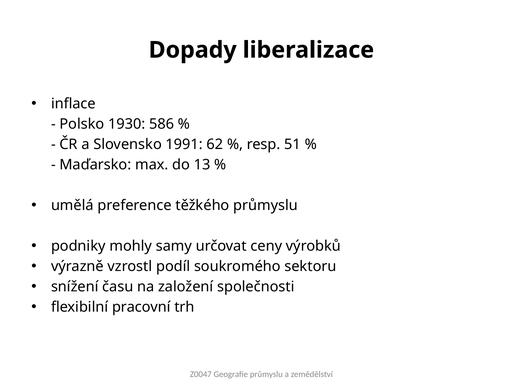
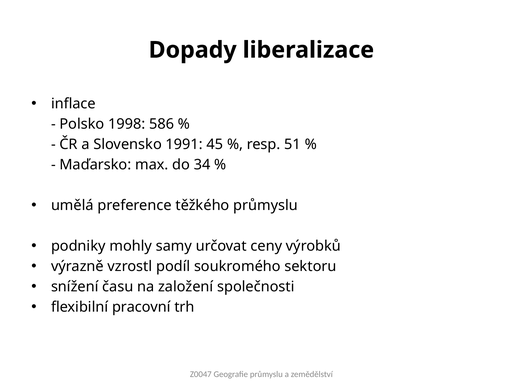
1930: 1930 -> 1998 (127, 124)
62: 62 -> 45 (215, 145)
13: 13 -> 34 (202, 165)
